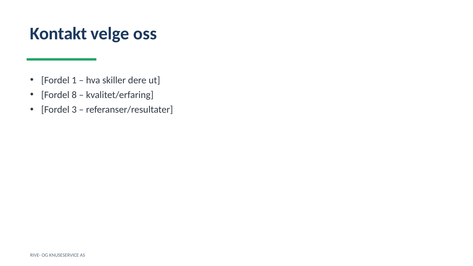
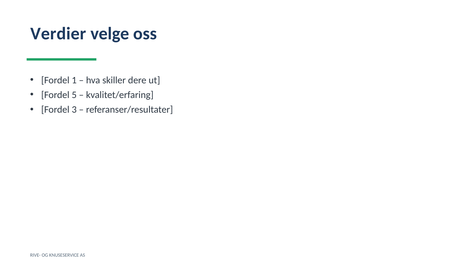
Kontakt: Kontakt -> Verdier (58, 34)
8: 8 -> 5 (74, 95)
